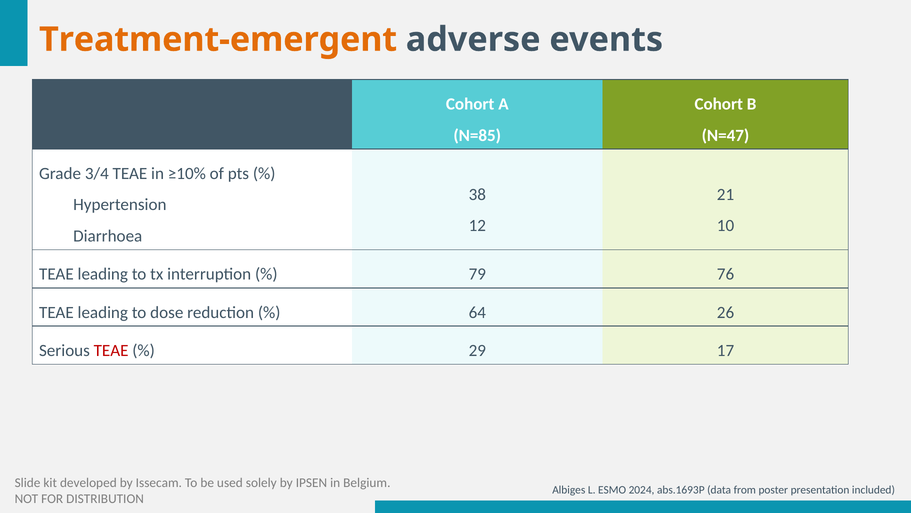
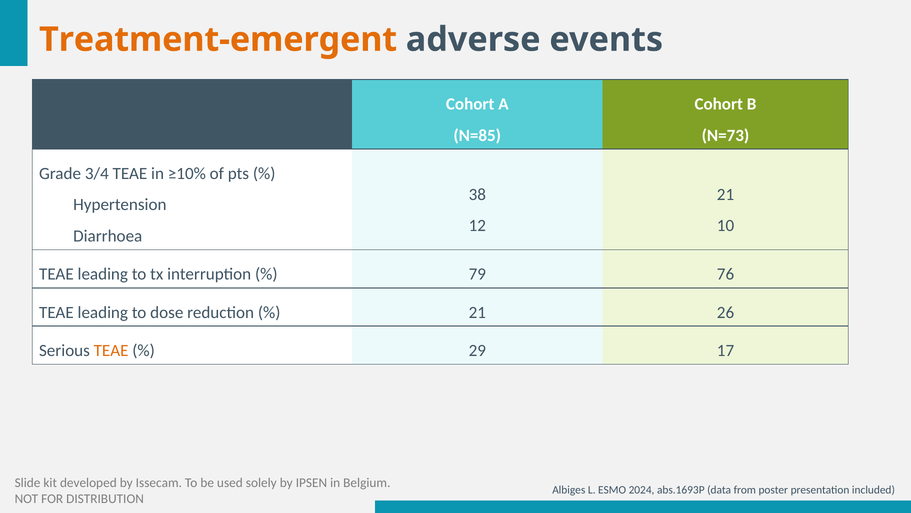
N=47: N=47 -> N=73 (725, 135)
64: 64 -> 21 (477, 312)
TEAE colour: red -> orange (111, 350)
